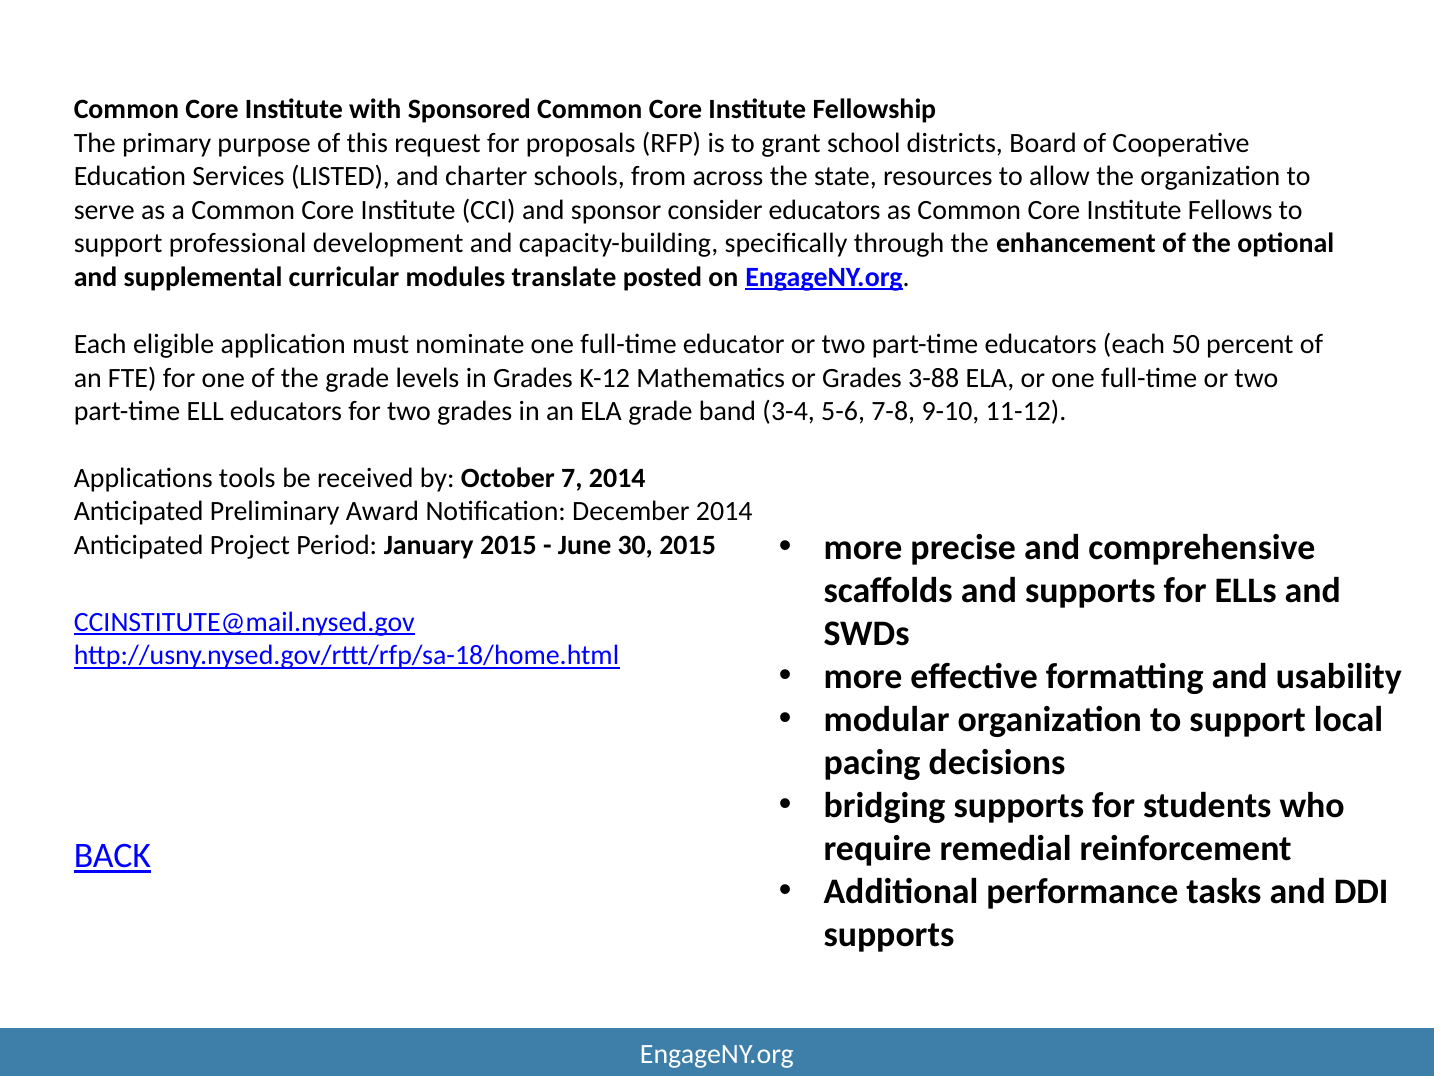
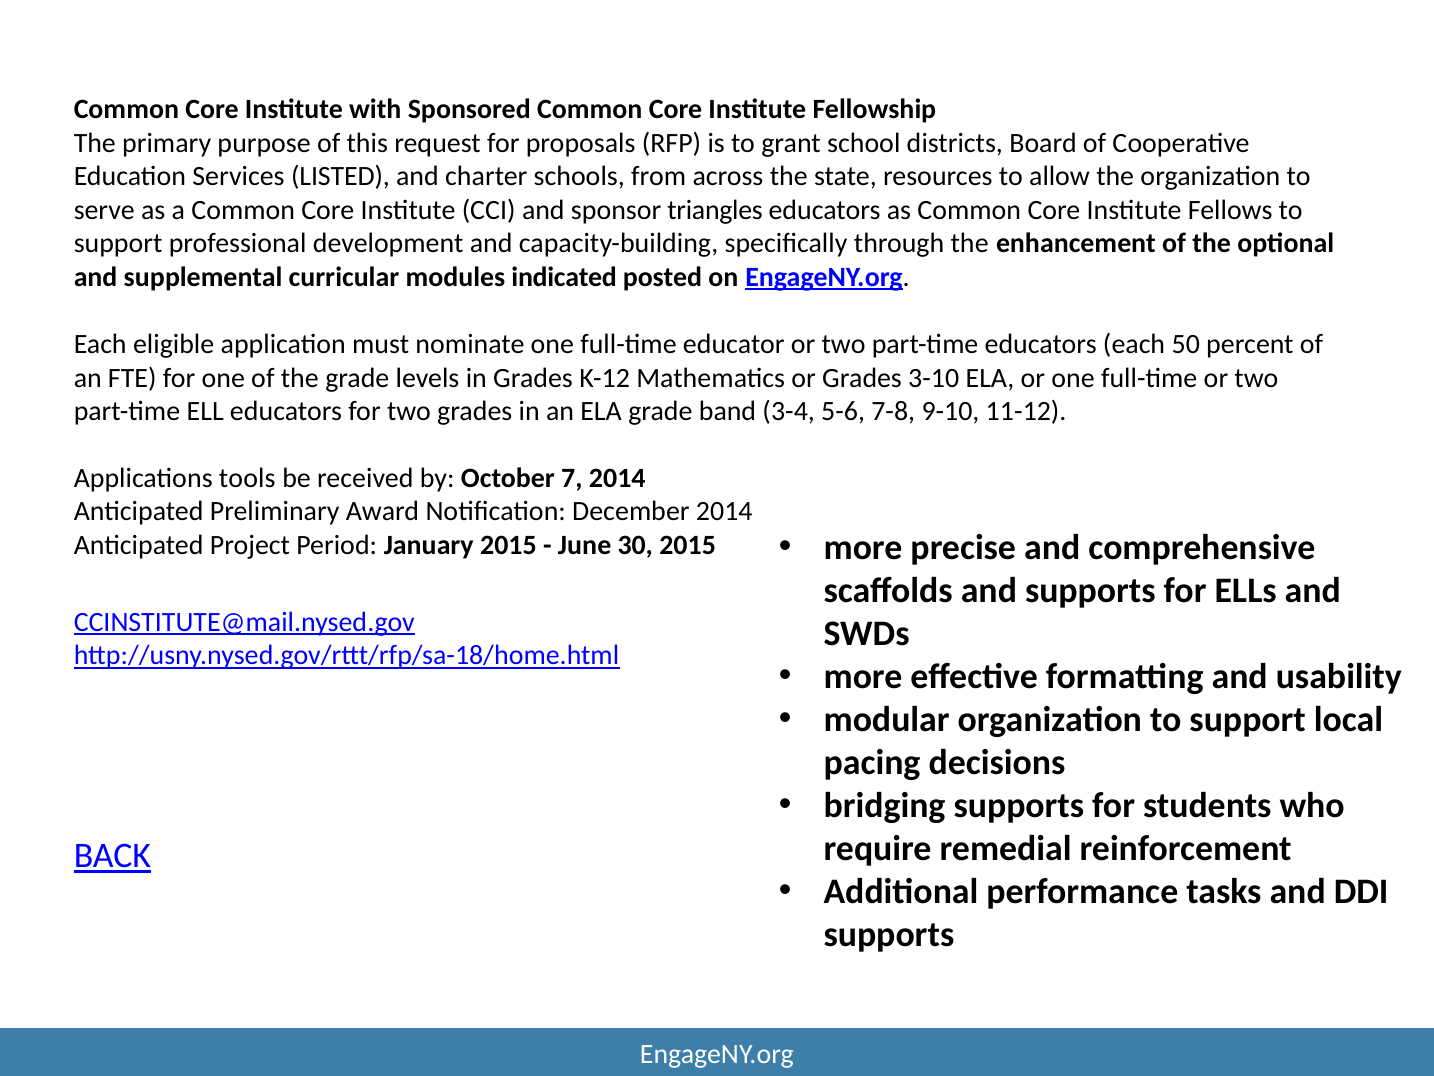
consider: consider -> triangles (715, 210)
translate: translate -> indicated (564, 277)
3-88: 3-88 -> 3-10 (934, 378)
